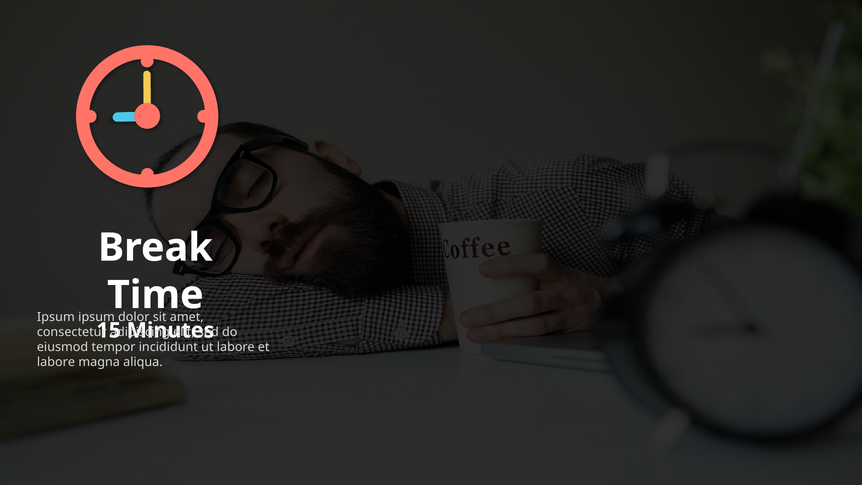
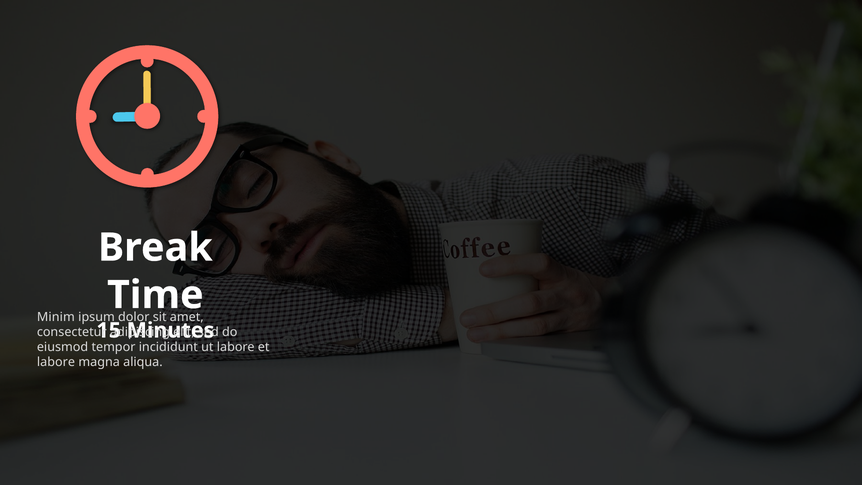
Ipsum: Ipsum -> Minim (56, 317)
